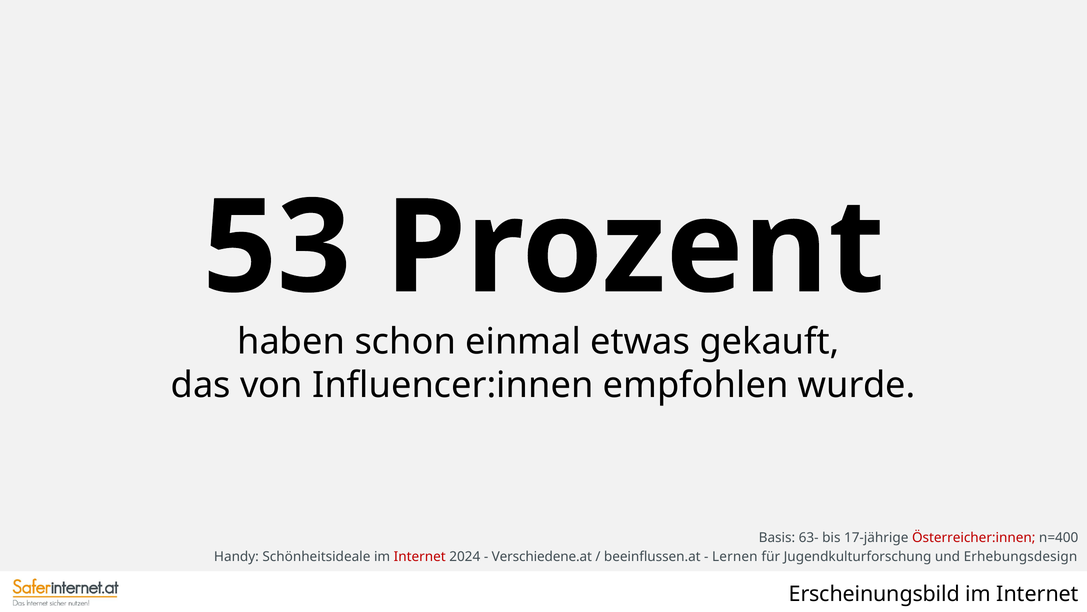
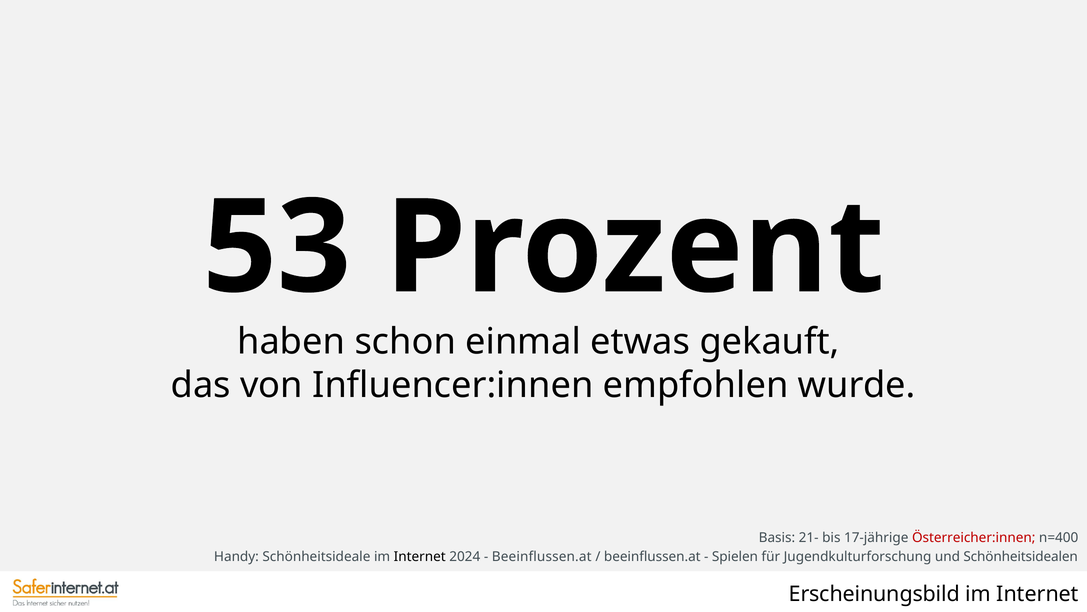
63-: 63- -> 21- (809, 537)
Internet colour: red -> black (420, 556)
Verschiedene.at: Verschiedene.at -> Beeinflussen.at (542, 556)
Lernen: Lernen -> Spielen (735, 556)
Erhebungsdesign: Erhebungsdesign -> Schönheitsidealen (1021, 556)
